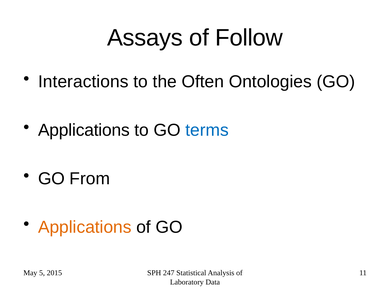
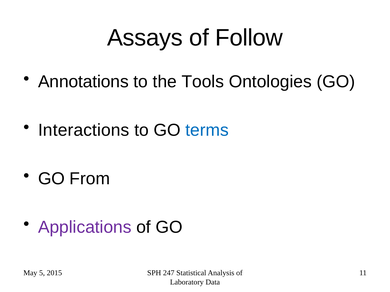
Interactions: Interactions -> Annotations (83, 82)
Often: Often -> Tools (203, 82)
Applications: Applications -> Interactions (84, 130)
Applications colour: orange -> purple (85, 227)
